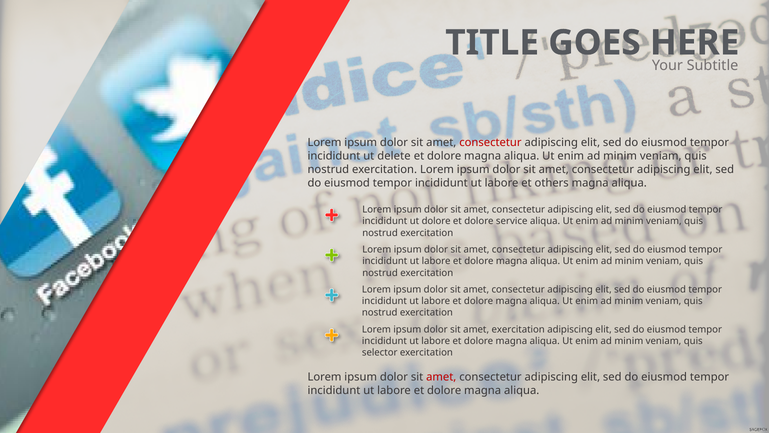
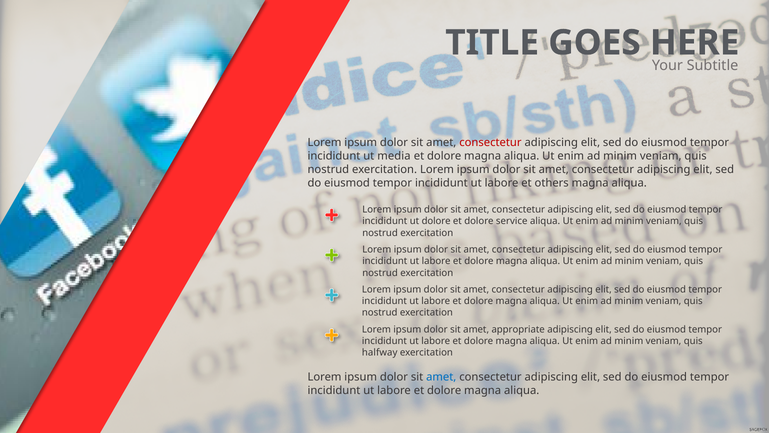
delete: delete -> media (394, 156)
amet exercitation: exercitation -> appropriate (518, 329)
selector: selector -> halfway (380, 352)
amet colour: red -> blue (441, 377)
